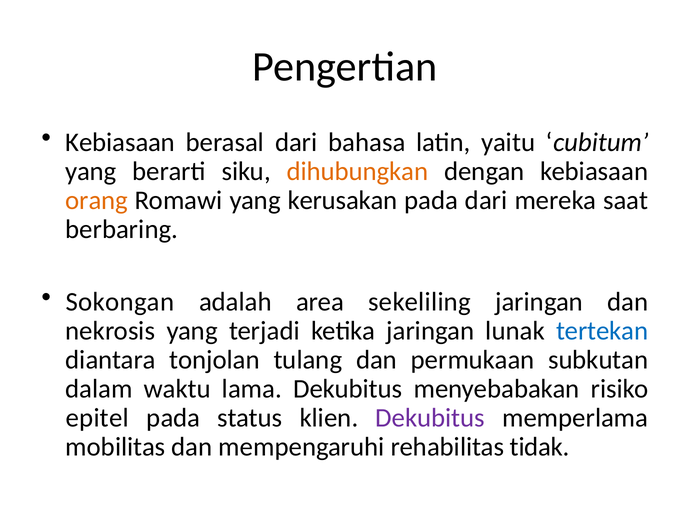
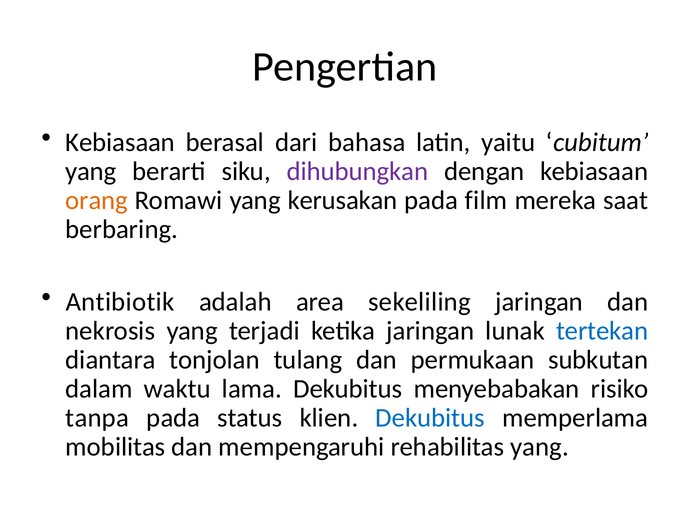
dihubungkan colour: orange -> purple (357, 171)
pada dari: dari -> film (486, 200)
Sokongan: Sokongan -> Antibiotik (120, 301)
epitel: epitel -> tanpa (97, 417)
Dekubitus colour: purple -> blue (430, 417)
rehabilitas tidak: tidak -> yang (540, 446)
